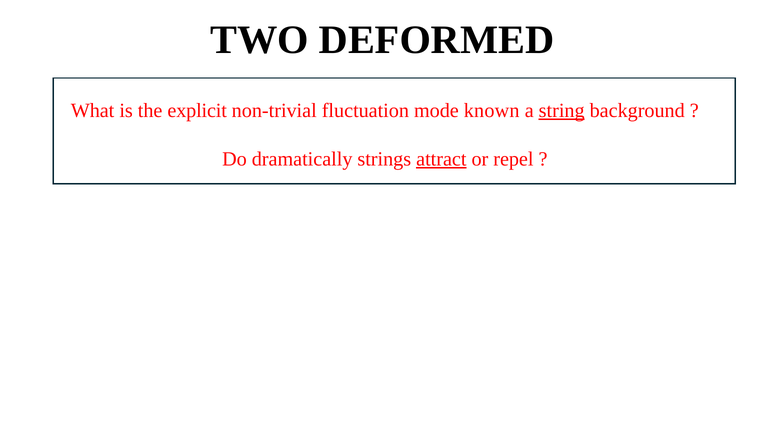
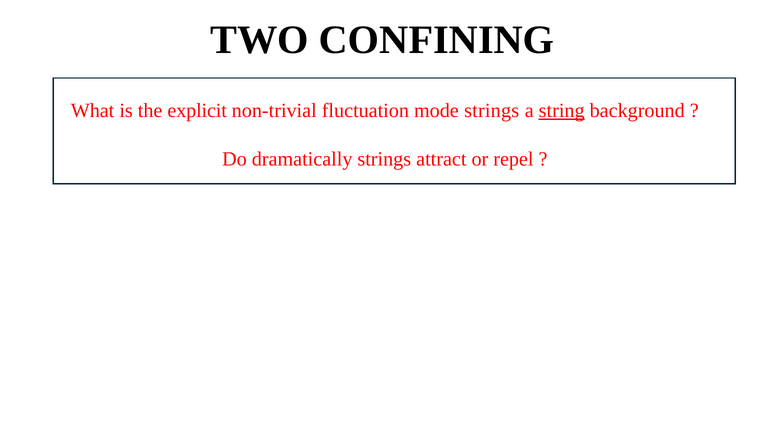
DEFORMED: DEFORMED -> CONFINING (437, 40)
mode known: known -> strings (492, 111)
attract underline: present -> none (441, 159)
